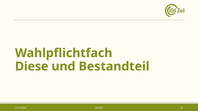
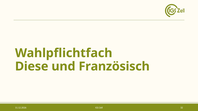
Bestandteil: Bestandteil -> Französisch (114, 67)
